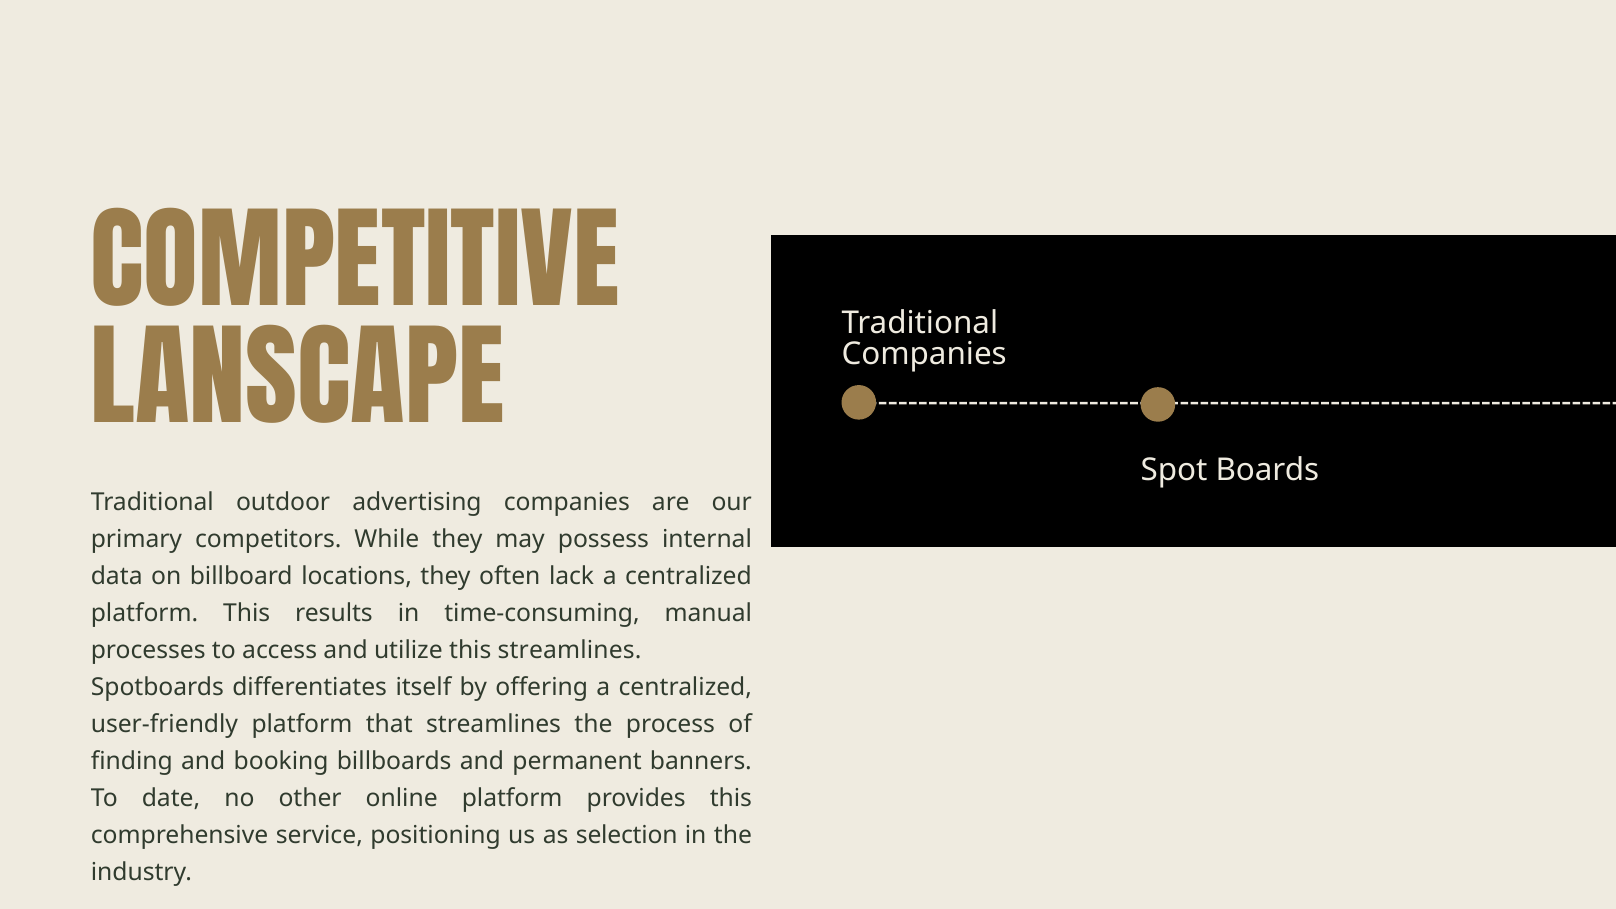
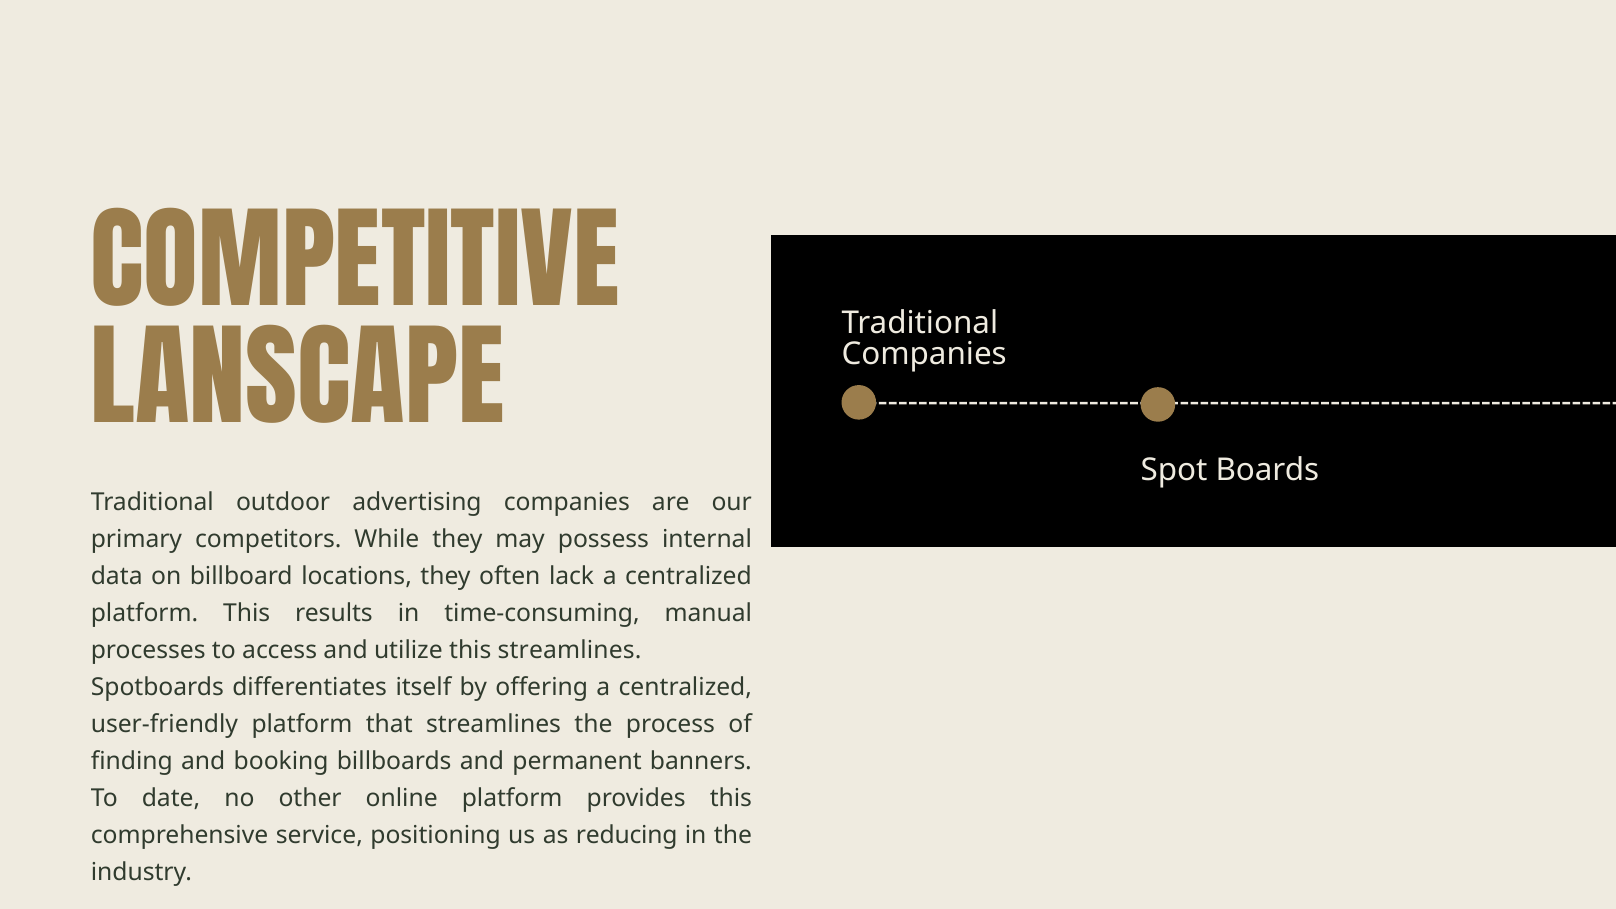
selection: selection -> reducing (627, 835)
